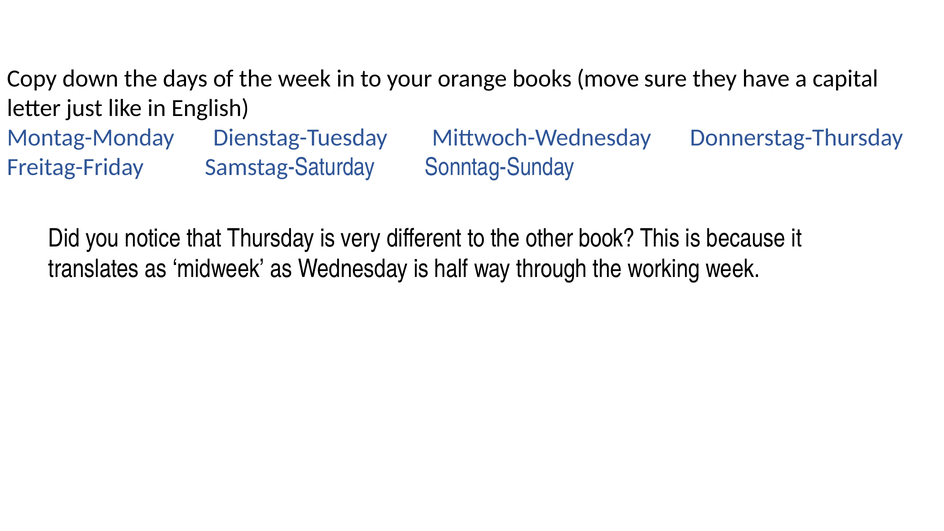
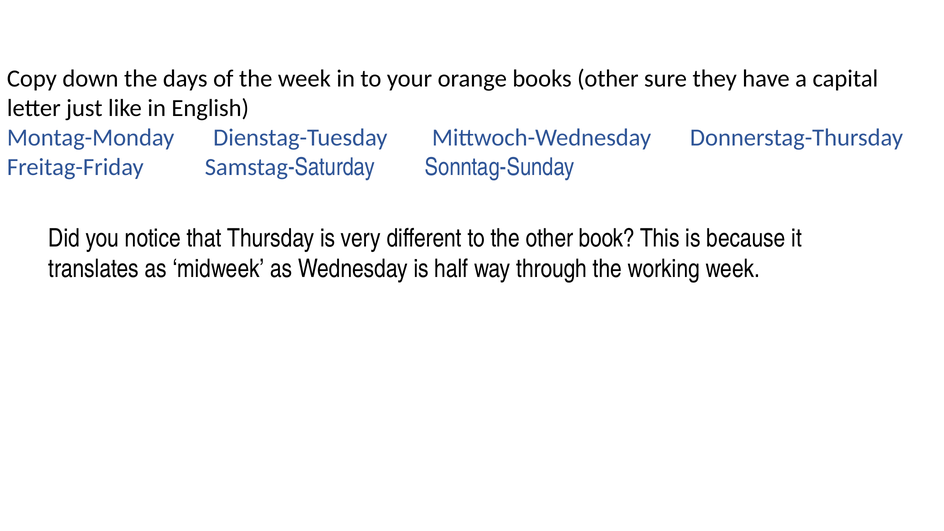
books move: move -> other (608, 79)
